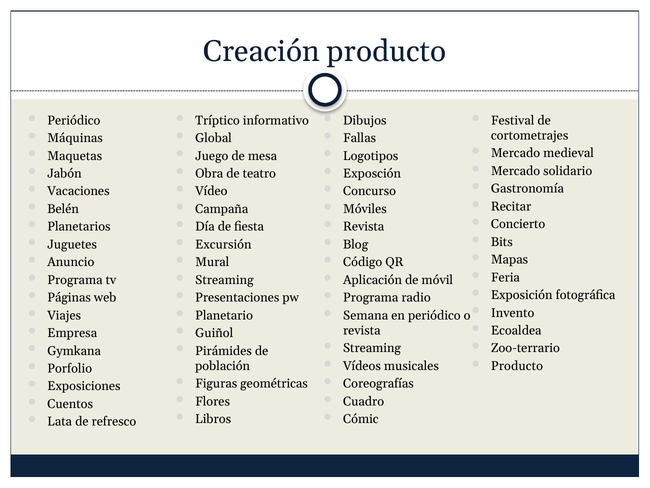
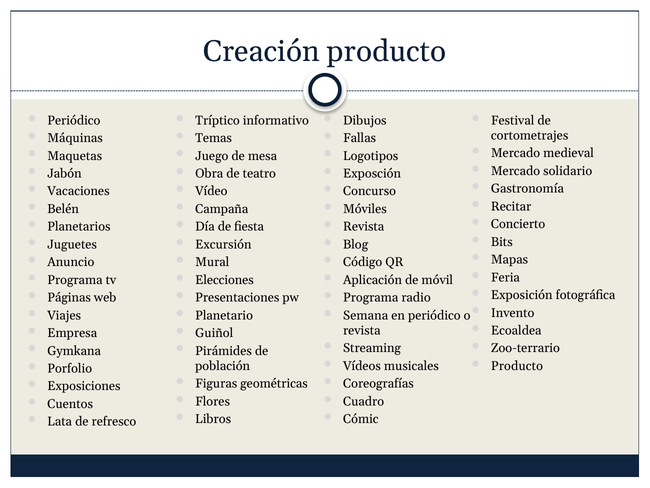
Global: Global -> Temas (214, 138)
Streaming: Streaming -> Elecciones (224, 280)
